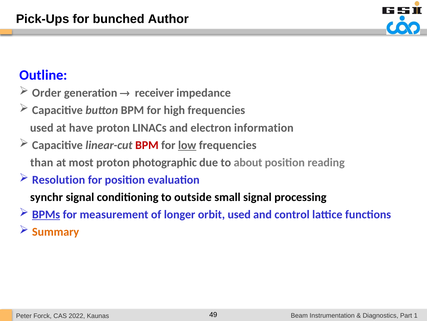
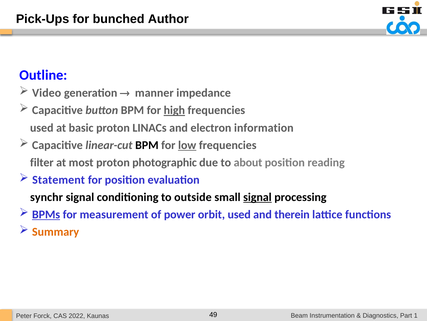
Order: Order -> Video (47, 93)
receiver: receiver -> manner (154, 93)
high underline: none -> present (174, 110)
have: have -> basic (81, 127)
BPM colour: red -> black (147, 145)
than: than -> filter (42, 162)
Resolution: Resolution -> Statement (59, 179)
signal underline: none -> present (257, 197)
longer: longer -> power (180, 214)
control: control -> therein (292, 214)
